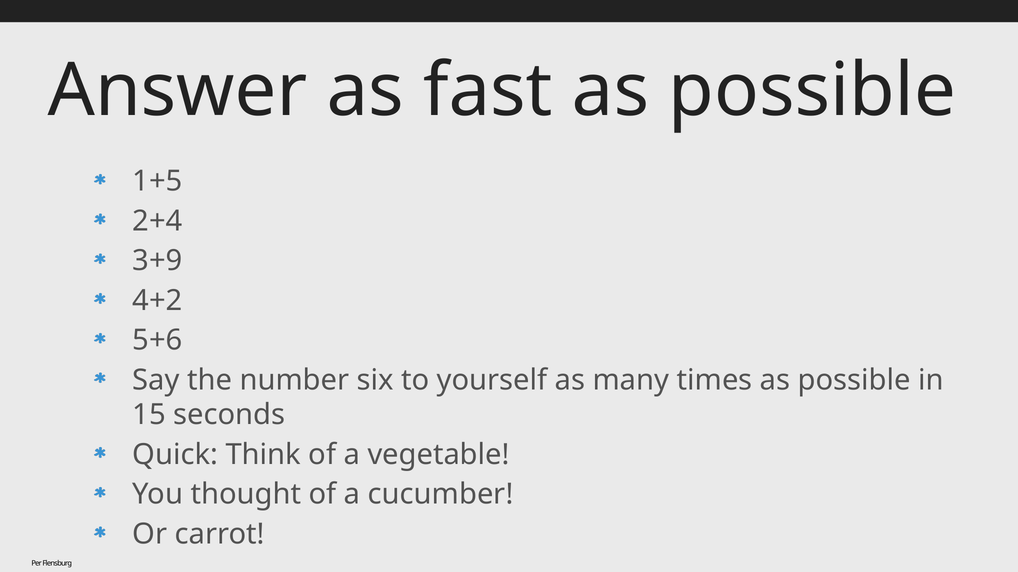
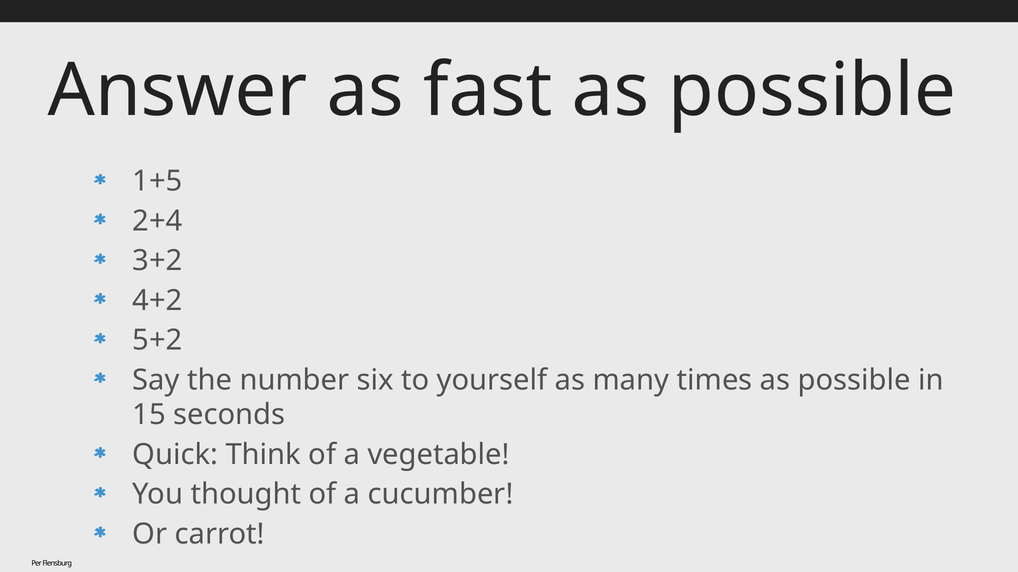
3+9: 3+9 -> 3+2 (157, 261)
5+6: 5+6 -> 5+2 (157, 341)
